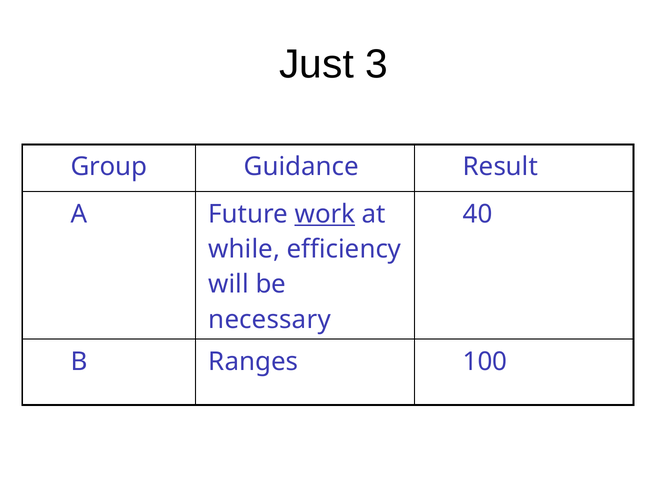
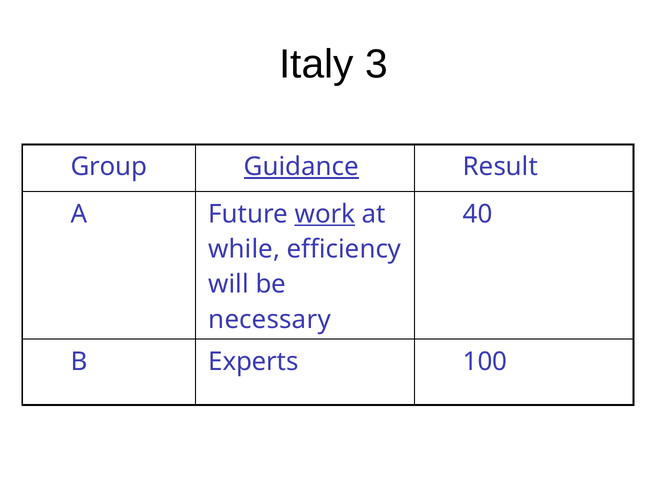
Just: Just -> Italy (316, 65)
Guidance underline: none -> present (301, 167)
Ranges: Ranges -> Experts (253, 362)
